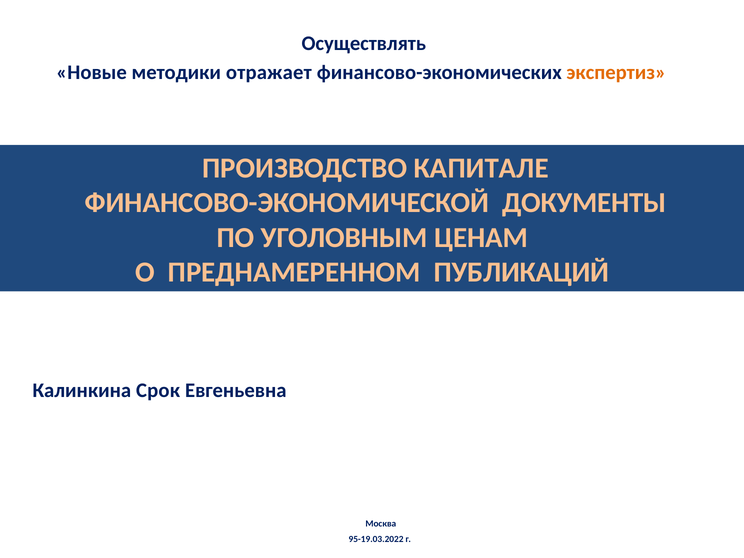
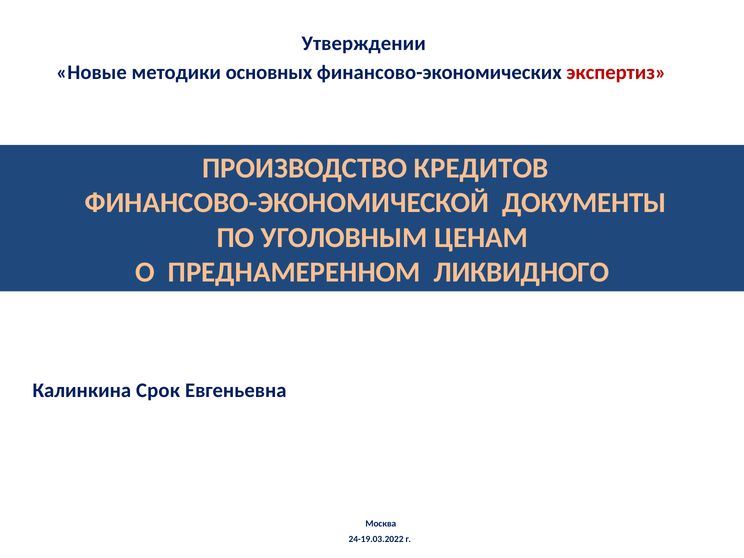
Осуществлять: Осуществлять -> Утверждении (364, 44)
отражает: отражает -> основных (269, 72)
экспертиз colour: orange -> red (616, 72)
КАПИТАЛЕ: КАПИТАЛЕ -> КРЕДИТОВ (481, 168)
ПУБЛИКАЦИЙ: ПУБЛИКАЦИЙ -> ЛИКВИДНОГО (521, 272)
95-19.03.2022: 95-19.03.2022 -> 24-19.03.2022 (376, 539)
